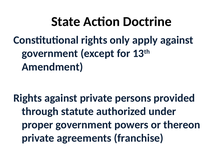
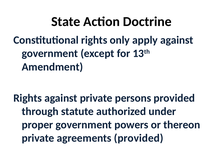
agreements franchise: franchise -> provided (139, 138)
